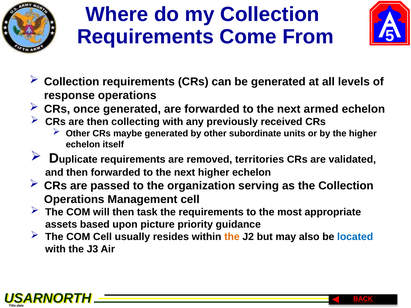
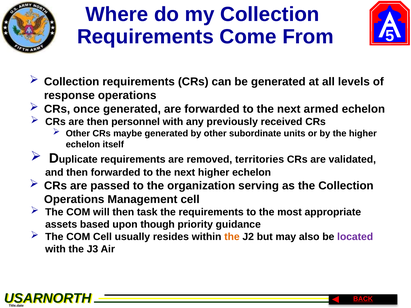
collecting: collecting -> personnel (136, 122)
picture: picture -> though (158, 225)
located colour: blue -> purple (355, 237)
